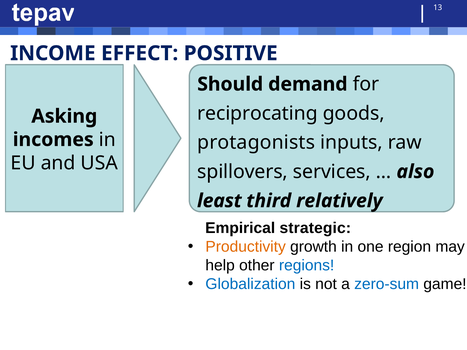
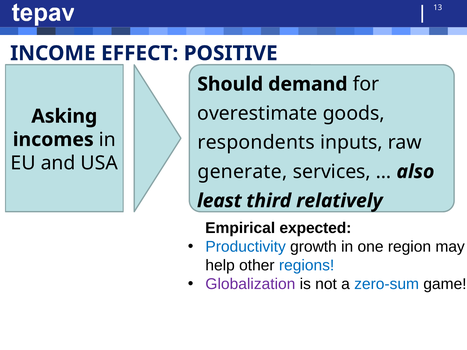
reciprocating: reciprocating -> overestimate (257, 113)
protagonists: protagonists -> respondents (256, 143)
spillovers: spillovers -> generate (242, 172)
strategic: strategic -> expected (315, 228)
Productivity colour: orange -> blue (246, 247)
Globalization colour: blue -> purple (250, 284)
